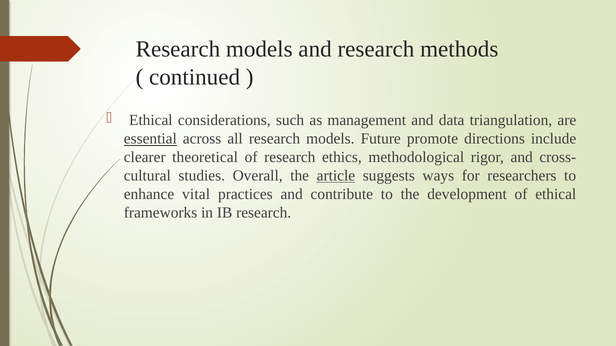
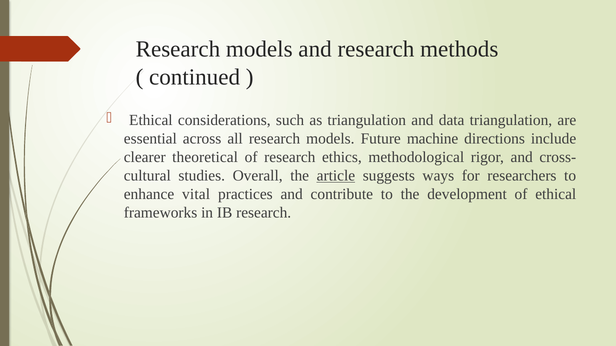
as management: management -> triangulation (367, 120)
essential underline: present -> none (150, 139)
promote: promote -> machine (433, 139)
